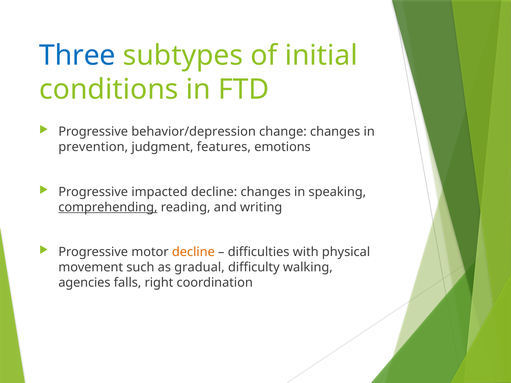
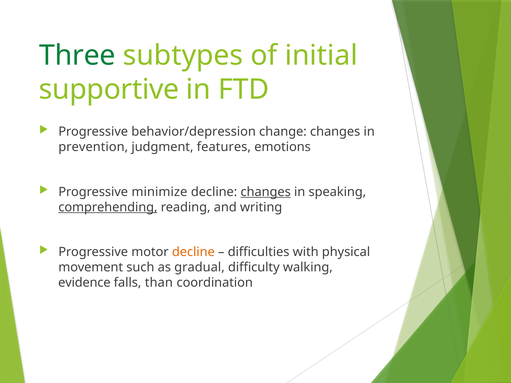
Three colour: blue -> green (77, 56)
conditions: conditions -> supportive (109, 90)
impacted: impacted -> minimize (159, 192)
changes underline: none -> present (266, 192)
agencies: agencies -> evidence (84, 283)
right: right -> than (159, 283)
